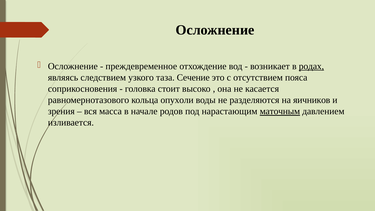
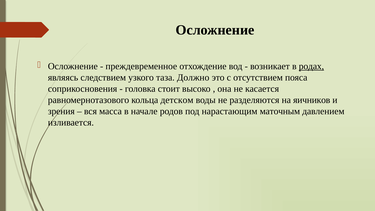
Сечение: Сечение -> Должно (193, 78)
опухоли: опухоли -> детском (177, 100)
маточным underline: present -> none (280, 111)
